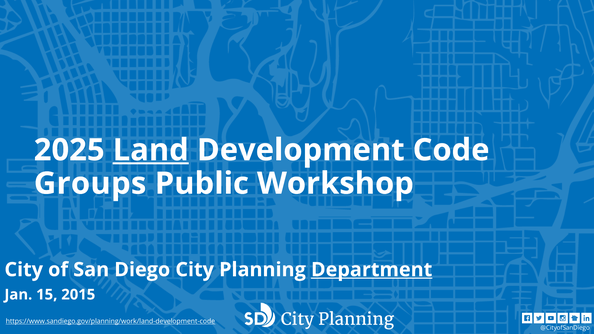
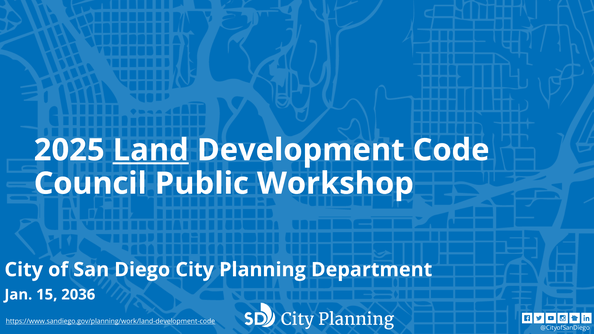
Groups: Groups -> Council (90, 184)
Department underline: present -> none (372, 270)
2015: 2015 -> 2036 (78, 295)
